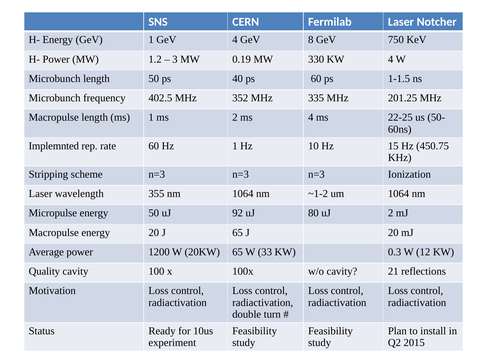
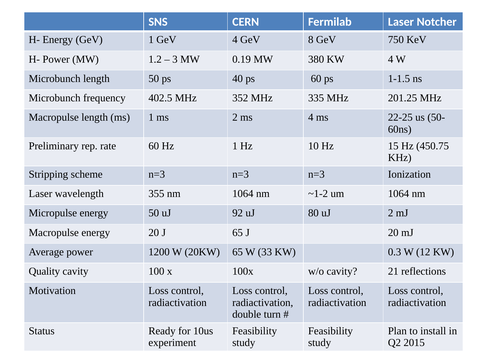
330: 330 -> 380 (316, 59)
Implemnted: Implemnted -> Preliminary (54, 146)
